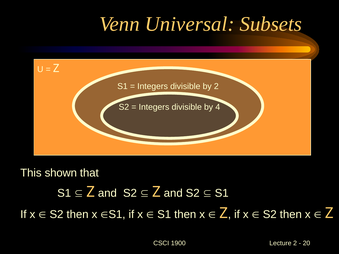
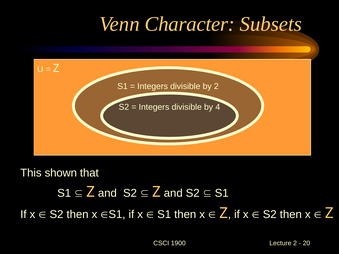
Universal: Universal -> Character (190, 24)
